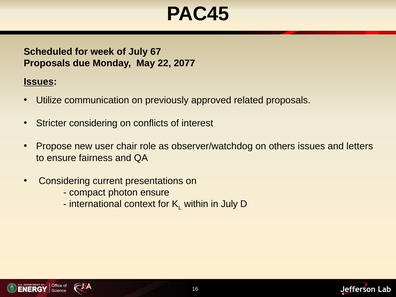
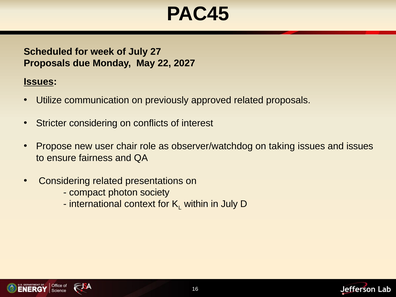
67: 67 -> 27 (156, 52)
2077: 2077 -> 2027 (184, 63)
others: others -> taking (282, 146)
and letters: letters -> issues (360, 146)
Considering current: current -> related (108, 181)
photon ensure: ensure -> society (155, 192)
